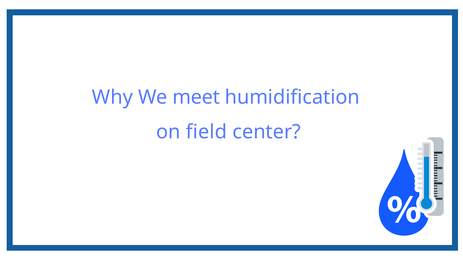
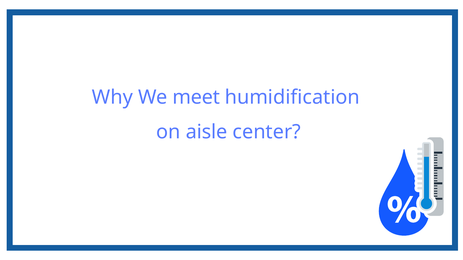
field: field -> aisle (207, 132)
